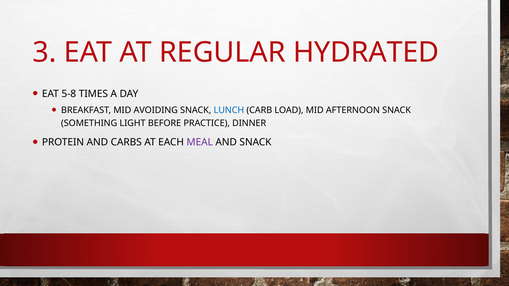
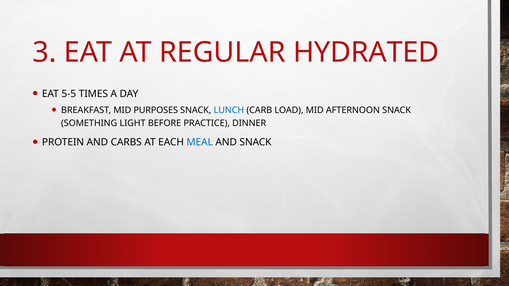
5-8: 5-8 -> 5-5 (69, 94)
AVOIDING: AVOIDING -> PURPOSES (156, 110)
MEAL colour: purple -> blue (200, 142)
